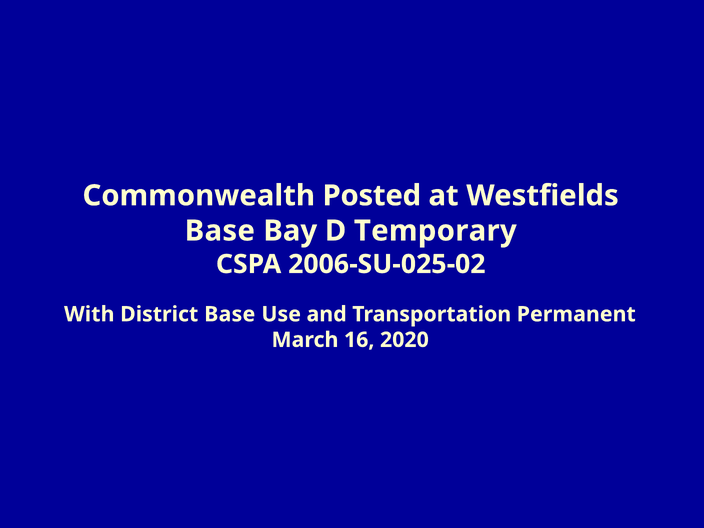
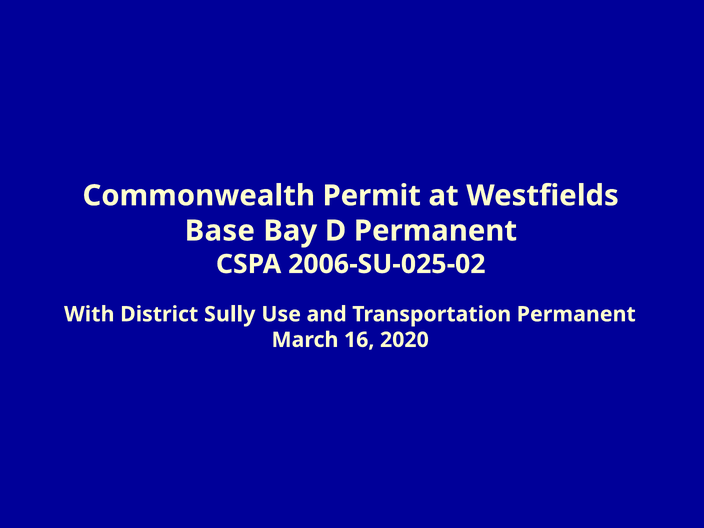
Posted: Posted -> Permit (372, 196)
D Temporary: Temporary -> Permanent (435, 231)
District Base: Base -> Sully (230, 314)
